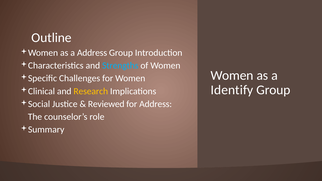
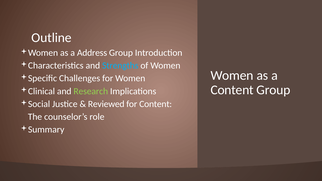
Identify: Identify -> Content (232, 90)
Research colour: yellow -> light green (91, 91)
for Address: Address -> Content (156, 104)
